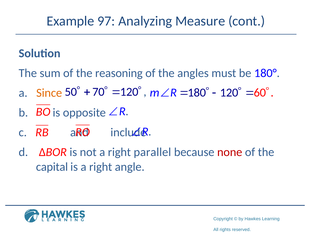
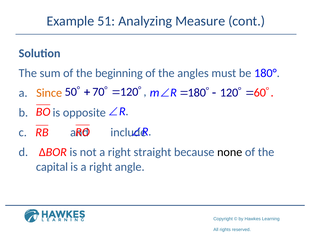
97: 97 -> 51 (106, 21)
reasoning: reasoning -> beginning (119, 73)
parallel: parallel -> straight (152, 152)
none colour: red -> black (230, 152)
